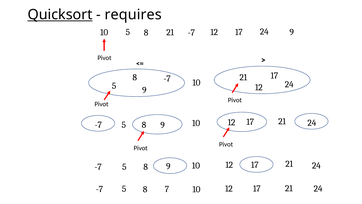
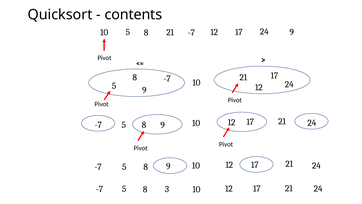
Quicksort underline: present -> none (60, 15)
requires: requires -> contents (133, 15)
7: 7 -> 3 (167, 189)
